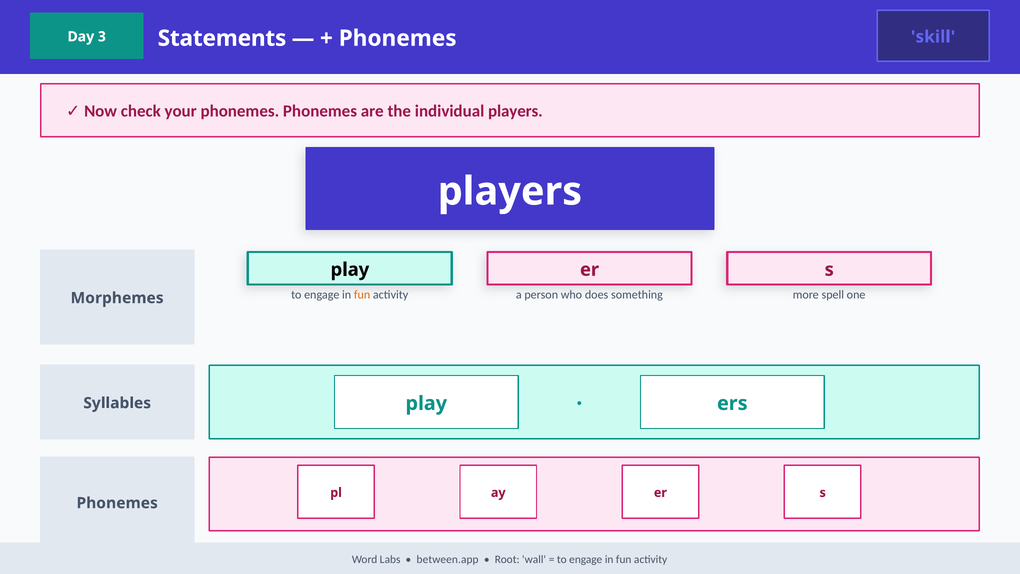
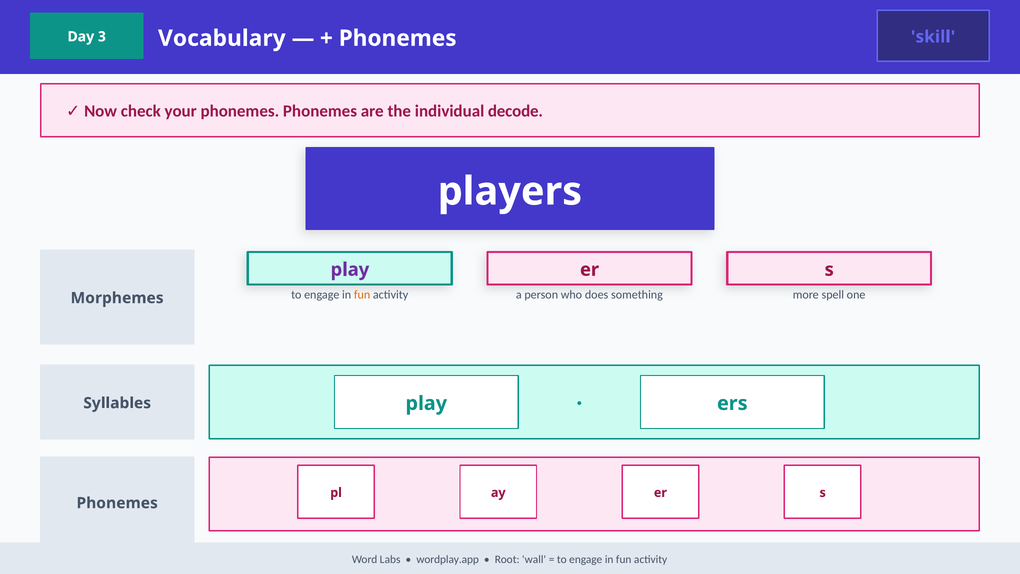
Statements: Statements -> Vocabulary (222, 38)
individual players: players -> decode (515, 111)
play colour: black -> purple (350, 270)
between.app: between.app -> wordplay.app (448, 559)
